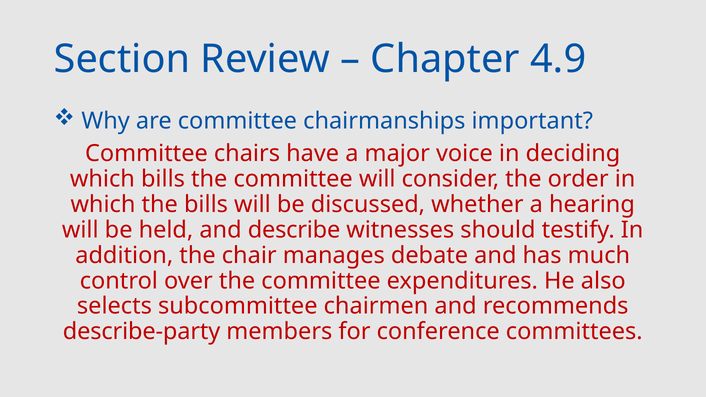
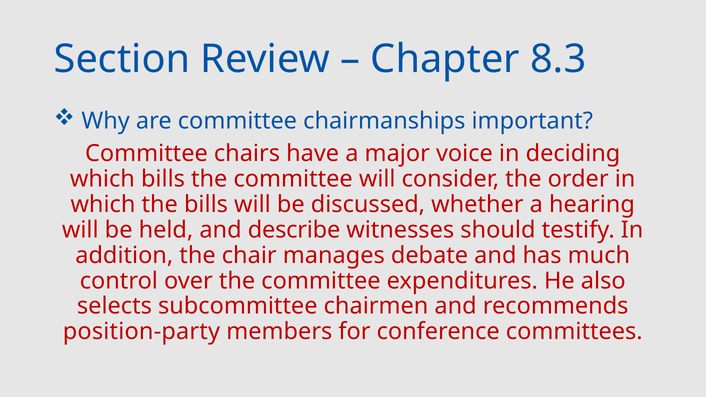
4.9: 4.9 -> 8.3 (558, 59)
describe-party: describe-party -> position-party (141, 332)
